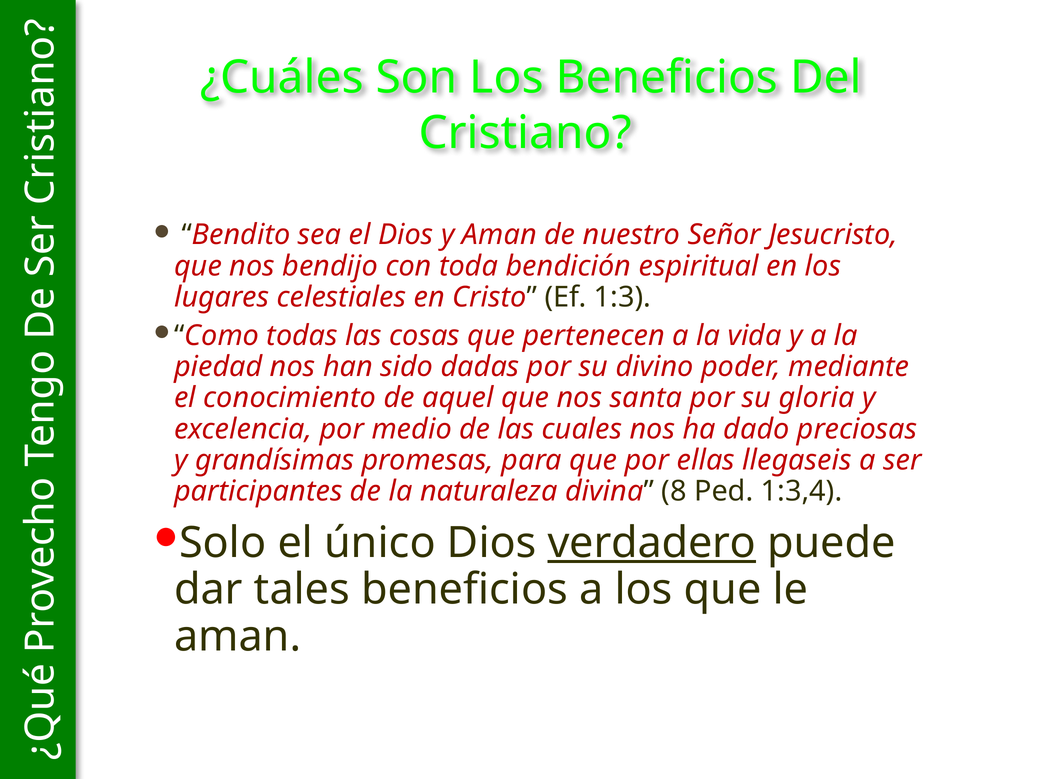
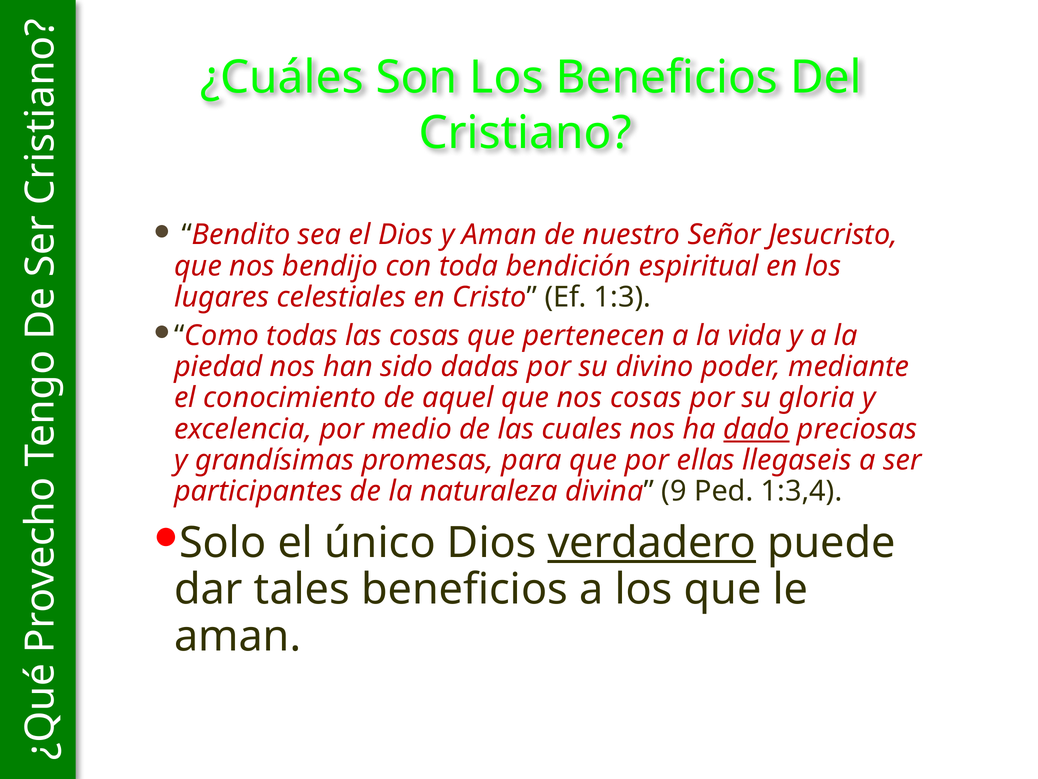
nos santa: santa -> cosas (646, 398)
dado underline: none -> present (756, 429)
8: 8 -> 9 (674, 491)
